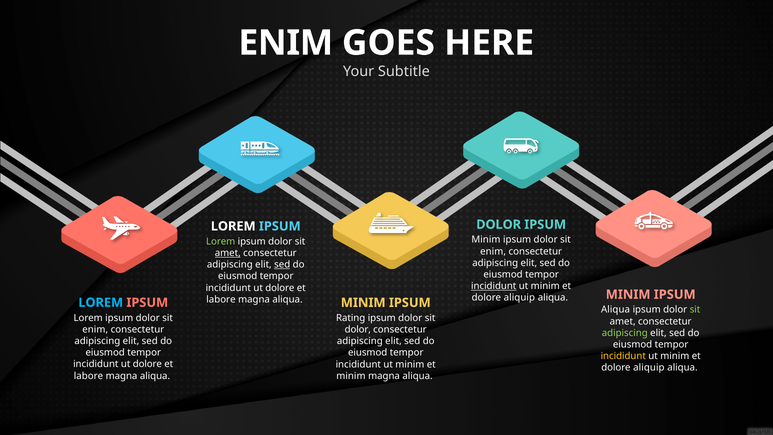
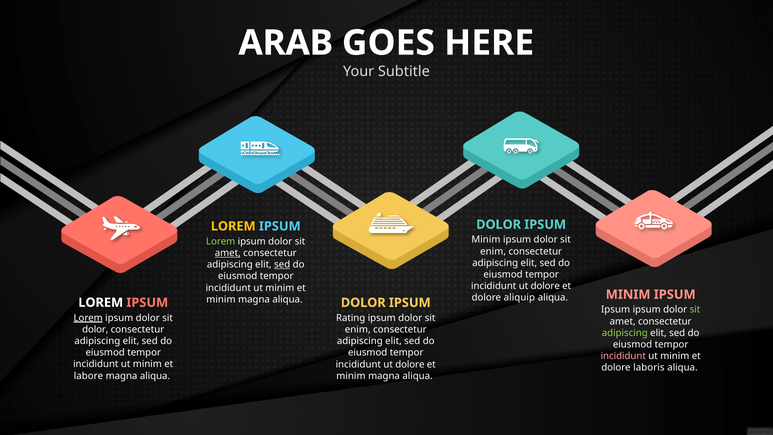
ENIM: ENIM -> ARAB (286, 43)
LOREM colour: white -> yellow (233, 226)
incididunt underline: present -> none (494, 286)
minim: minim -> dolore (545, 286)
dolore: dolore -> minim (280, 288)
labore: labore -> minim (221, 299)
MINIM: MINIM -> DOLOR (363, 303)
LOREM colour: light blue -> white (101, 302)
Aliqua: Aliqua -> Ipsum (616, 310)
Lorem underline: none -> present (88, 318)
enim: enim -> dolor (95, 329)
dolor: dolor -> enim (358, 329)
incididunt colour: yellow -> pink (623, 356)
dolore: dolore -> minim (147, 364)
minim: minim -> dolore (410, 364)
aliquip: aliquip -> laboris (649, 368)
